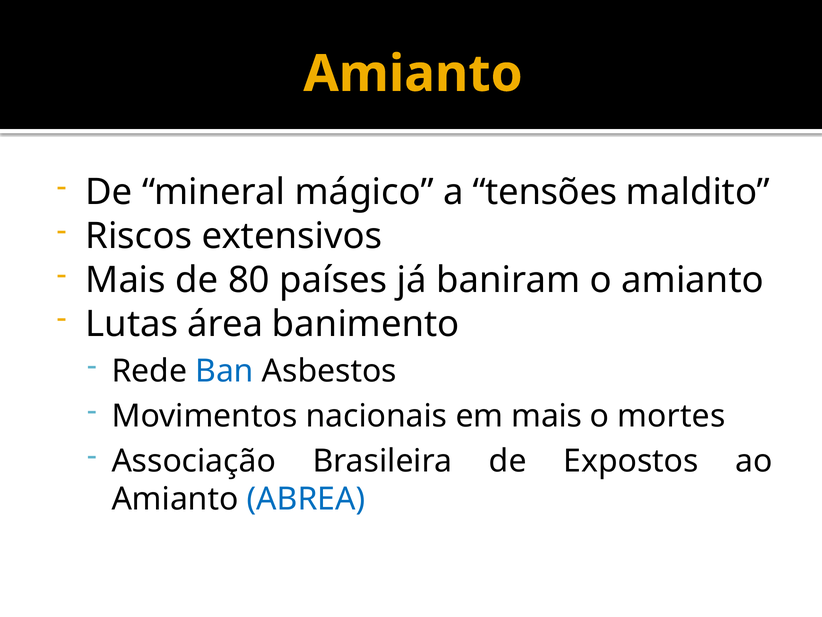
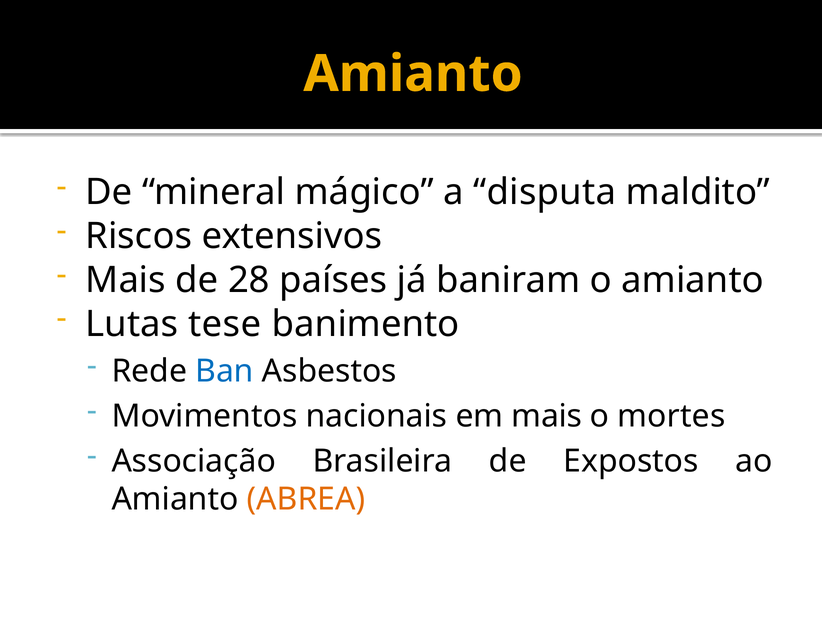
tensões: tensões -> disputa (545, 192)
80: 80 -> 28 (249, 280)
área: área -> tese (225, 324)
ABREA colour: blue -> orange (306, 499)
